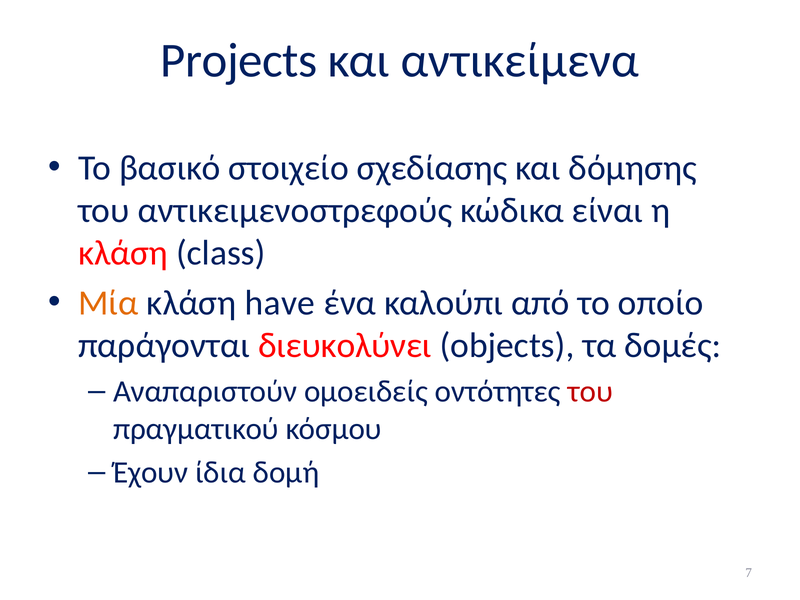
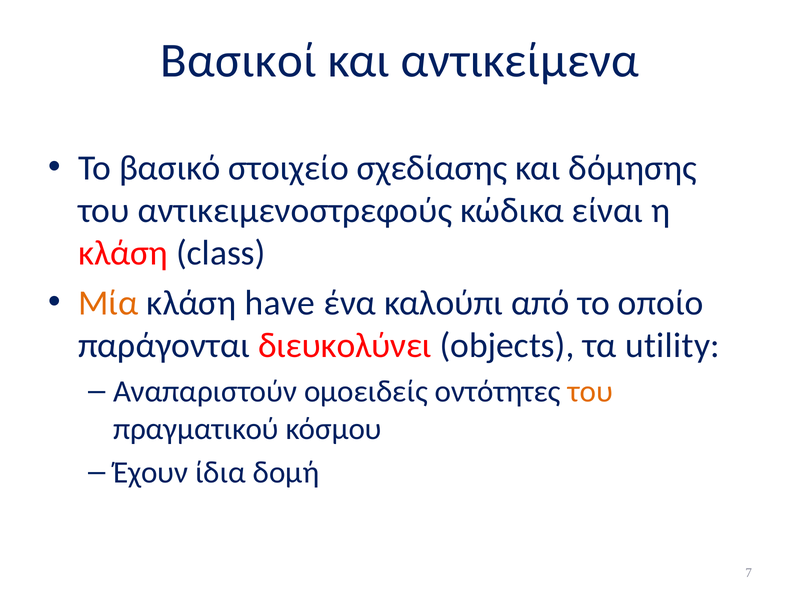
Projects: Projects -> Βασικοί (239, 61)
δομές: δομές -> utility (673, 346)
του colour: red -> orange (590, 392)
